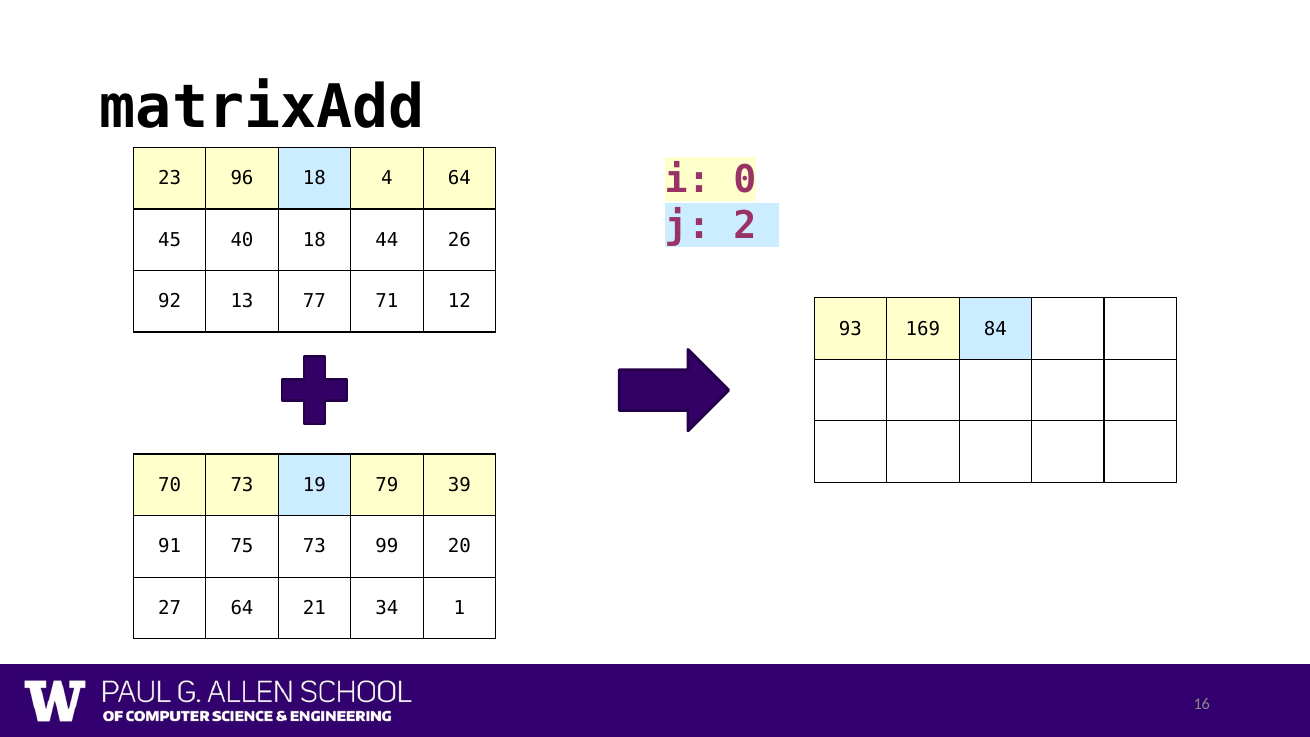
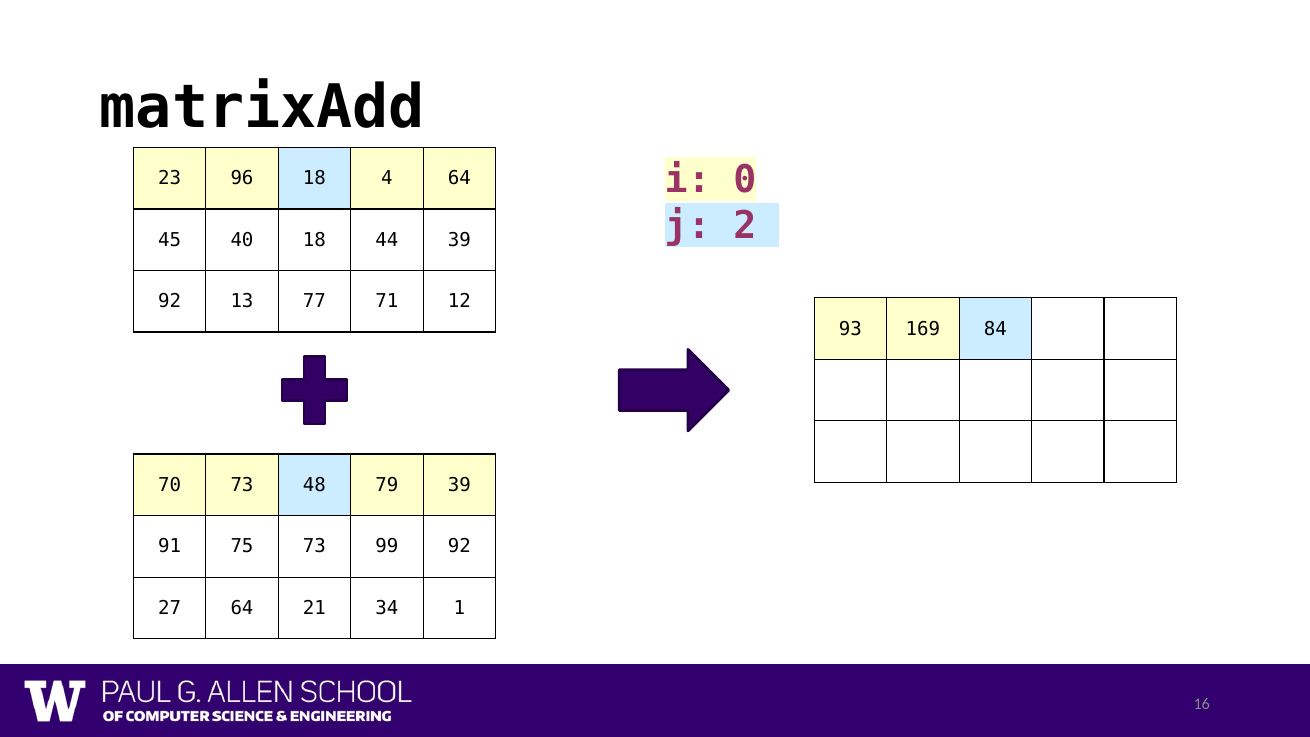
44 26: 26 -> 39 (459, 240)
19: 19 -> 48 (314, 485)
99 20: 20 -> 92 (459, 547)
